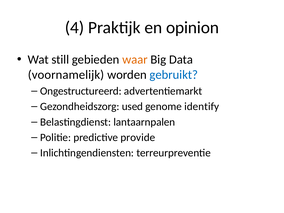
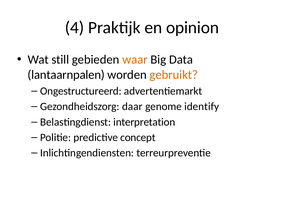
voornamelijk: voornamelijk -> lantaarnpalen (66, 75)
gebruikt colour: blue -> orange (174, 75)
used: used -> daar (132, 107)
lantaarnpalen: lantaarnpalen -> interpretation (144, 122)
provide: provide -> concept (138, 137)
